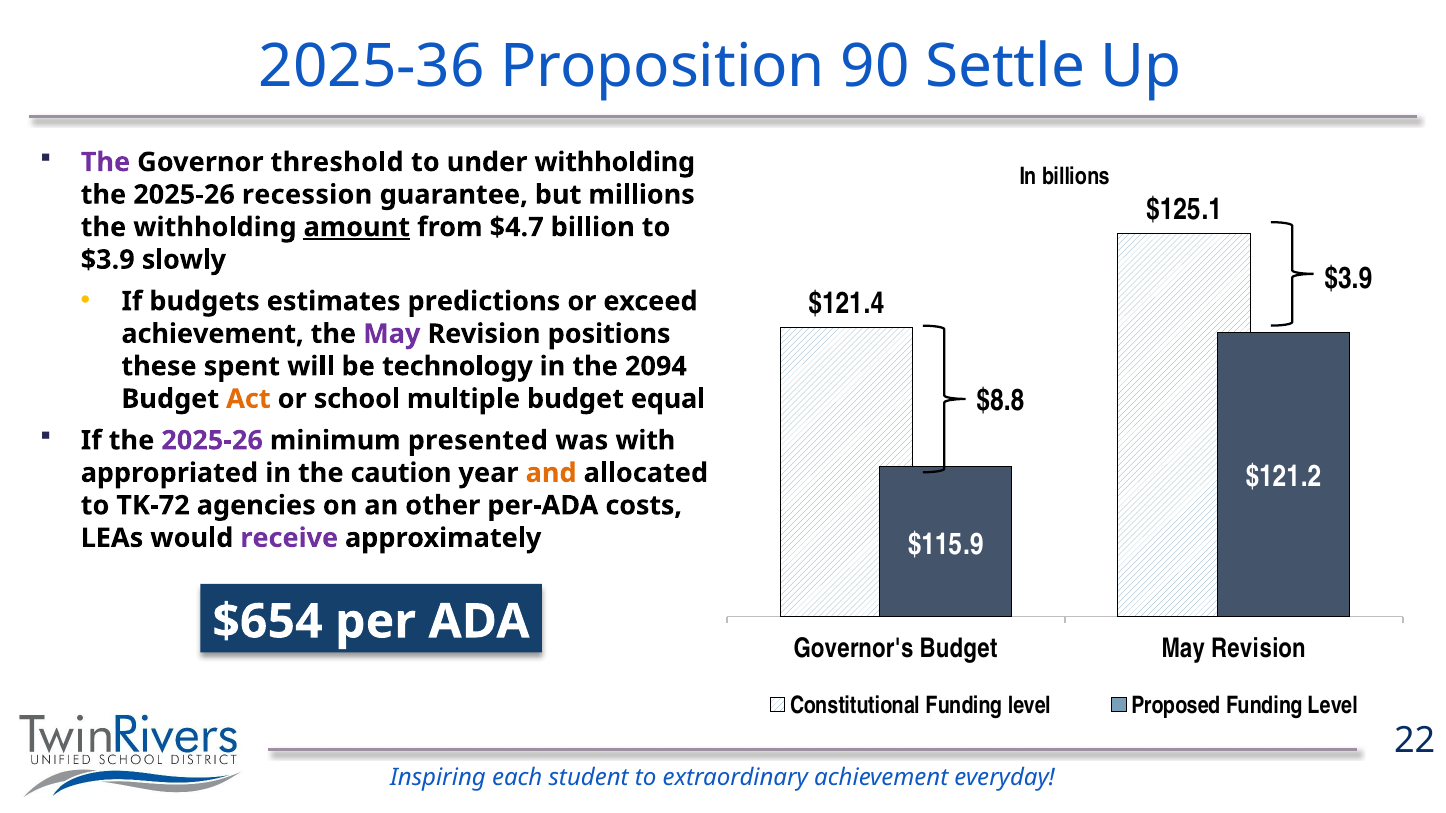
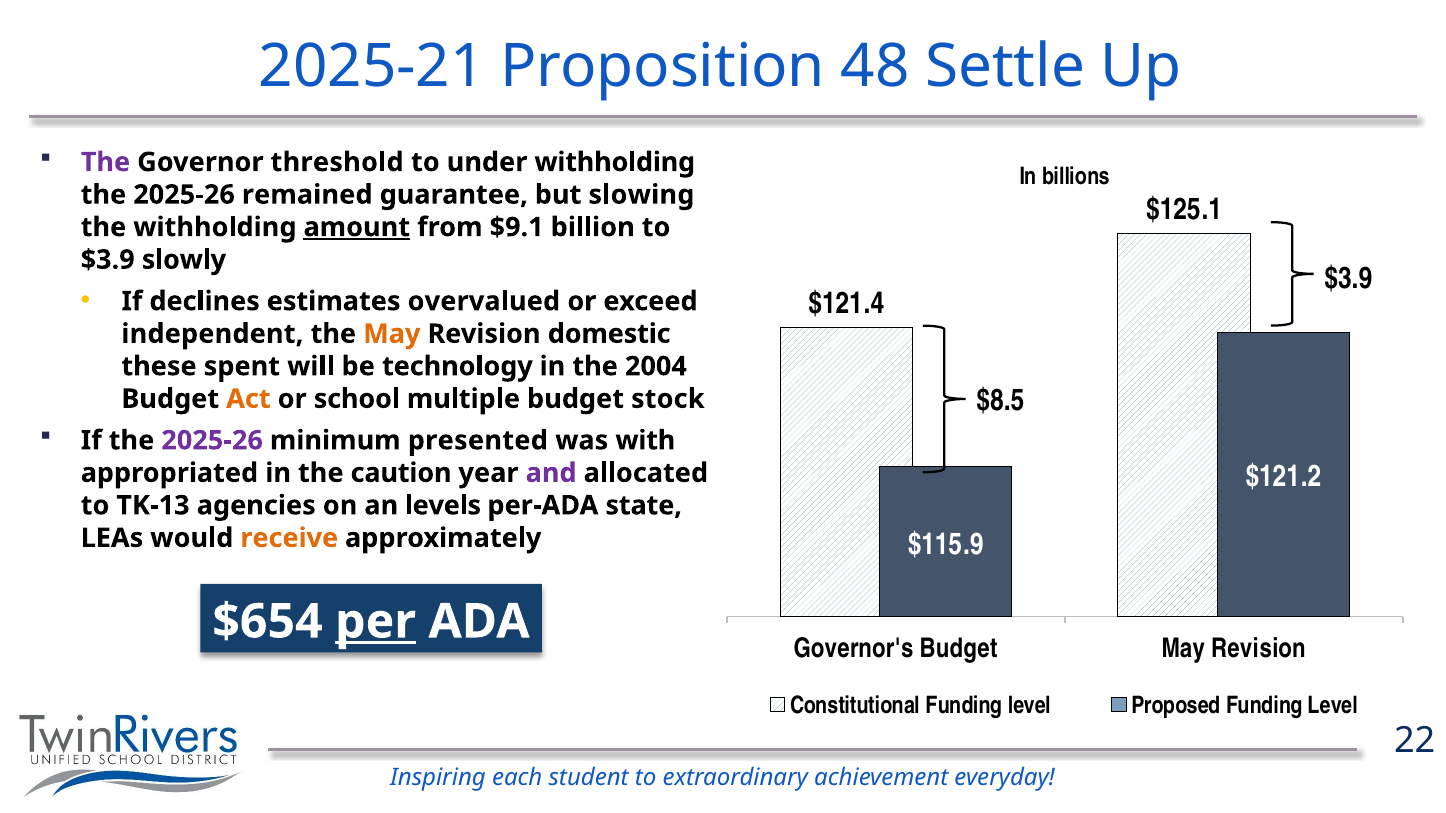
2025-36: 2025-36 -> 2025-21 (372, 67)
90: 90 -> 48 (875, 67)
recession: recession -> remained (307, 195)
millions: millions -> slowing (641, 195)
$4.7: $4.7 -> $9.1 (517, 227)
budgets: budgets -> declines (205, 301)
predictions: predictions -> overvalued (484, 301)
achievement: achievement -> independent (212, 334)
May colour: purple -> orange (392, 334)
positions: positions -> domestic (609, 334)
2094: 2094 -> 2004 (656, 367)
$8.8: $8.8 -> $8.5 (1000, 401)
equal: equal -> stock (668, 399)
and colour: orange -> purple (551, 473)
TK-72: TK-72 -> TK-13 (153, 506)
other: other -> levels (443, 506)
costs: costs -> state (644, 506)
receive colour: purple -> orange (289, 538)
per underline: none -> present (376, 622)
